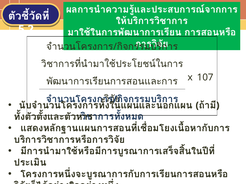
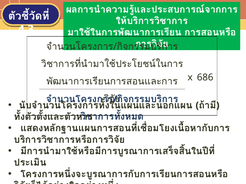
5.2: 5.2 -> 4.3 (26, 29)
107: 107 -> 686 (205, 78)
